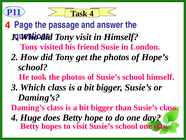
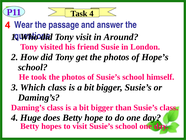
Page: Page -> Wear (24, 25)
in Himself: Himself -> Around (121, 37)
